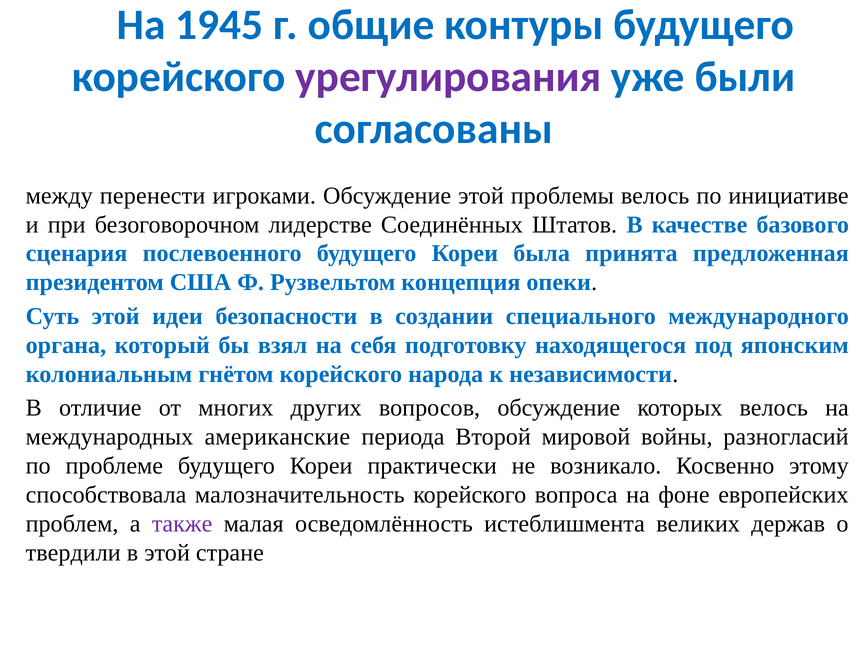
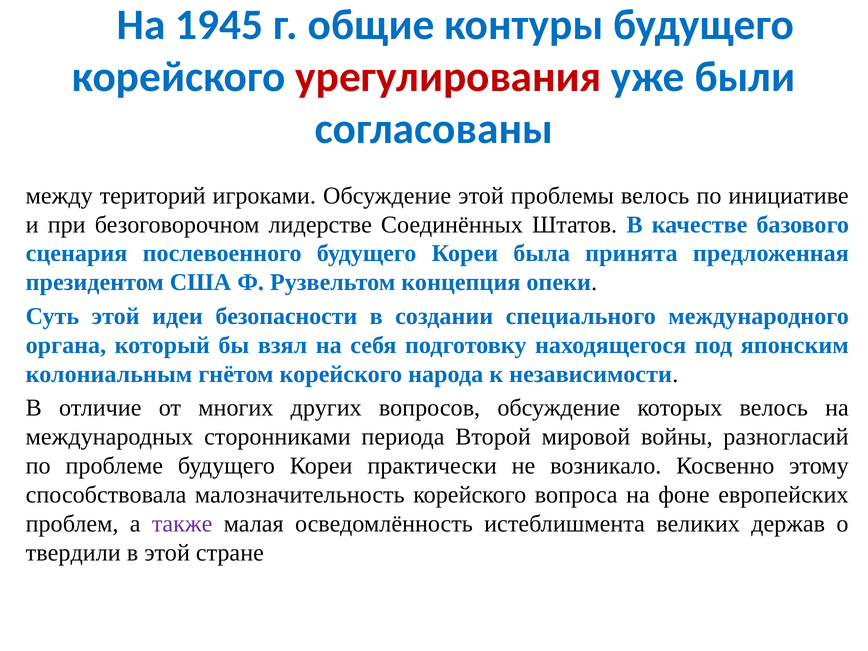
урегулирования colour: purple -> red (448, 77)
перенести: перенести -> територий (153, 196)
американские: американские -> сторонниками (277, 437)
